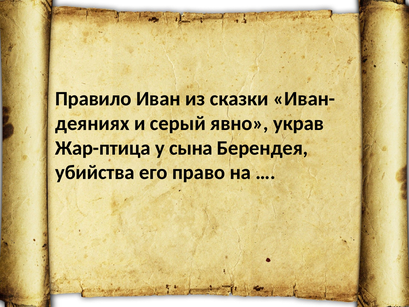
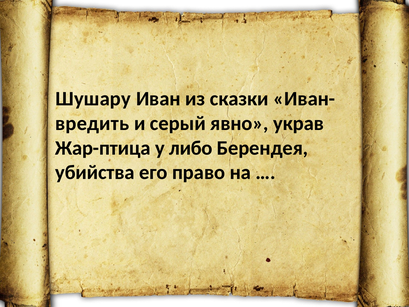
Правило: Правило -> Шушару (93, 99)
деяниях: деяниях -> вредить (92, 123)
сына: сына -> либо (191, 148)
